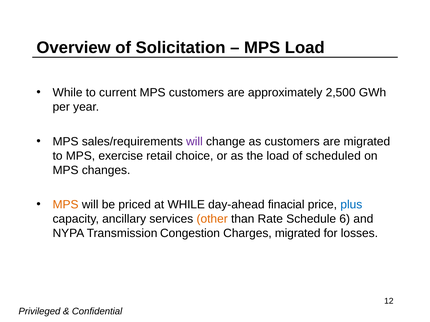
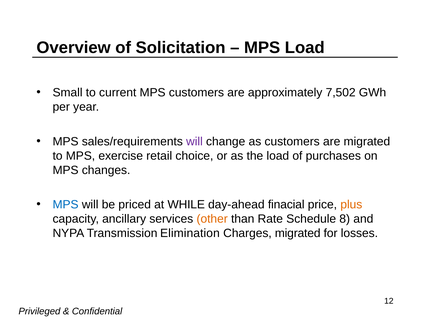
While: While -> Small (68, 93)
2,500: 2,500 -> 7,502 (341, 93)
scheduled: scheduled -> purchases (333, 156)
MPS colour: orange -> blue (66, 205)
plus colour: blue -> orange (351, 205)
6: 6 -> 8 (345, 219)
Congestion: Congestion -> Elimination (190, 234)
